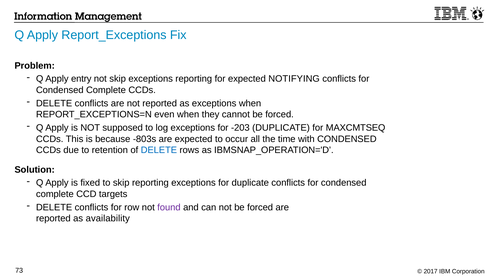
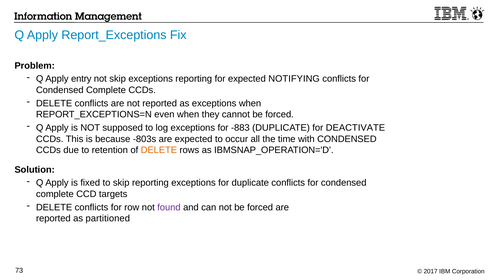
-203: -203 -> -883 (240, 128)
MAXCMTSEQ: MAXCMTSEQ -> DEACTIVATE (355, 128)
DELETE colour: blue -> orange (159, 150)
availability: availability -> partitioned (108, 219)
